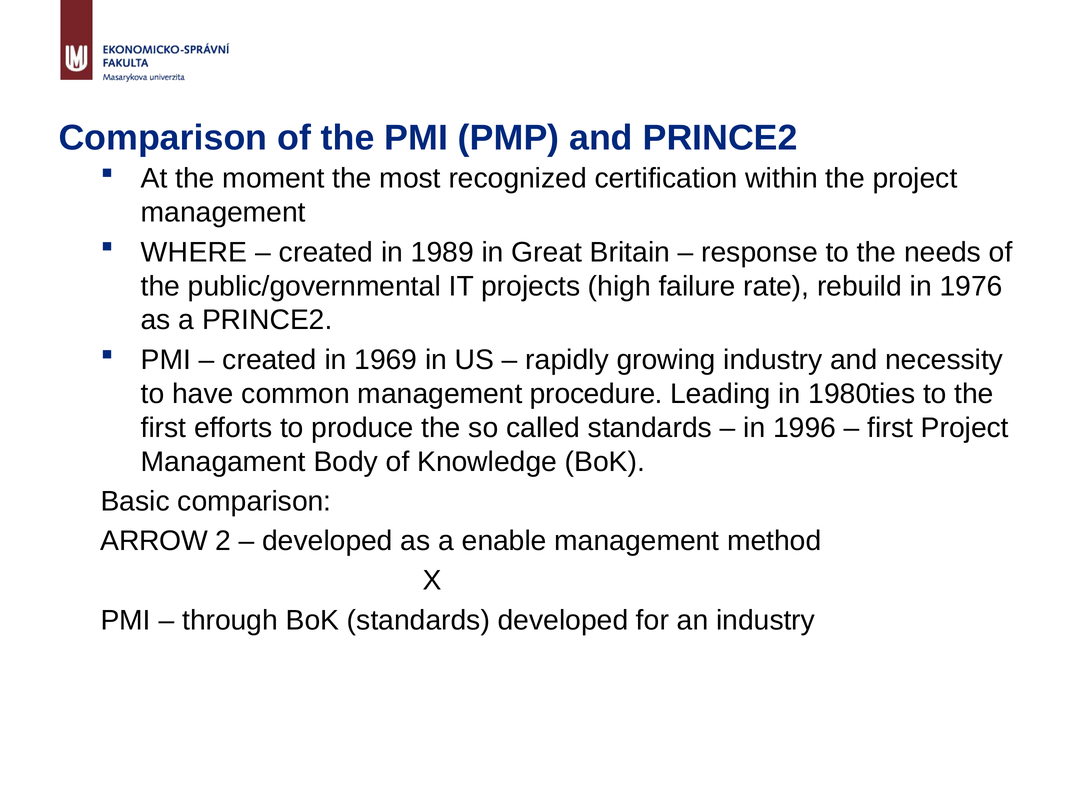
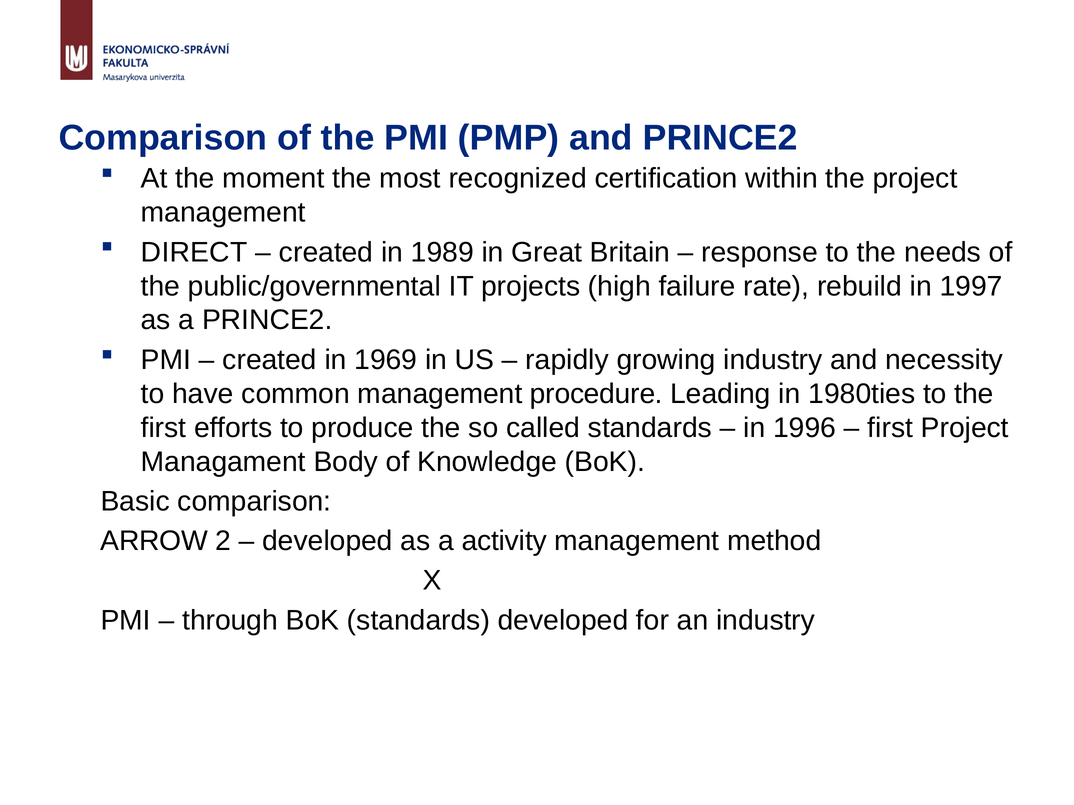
WHERE: WHERE -> DIRECT (194, 252)
1976: 1976 -> 1997 (971, 286)
enable: enable -> activity (504, 541)
